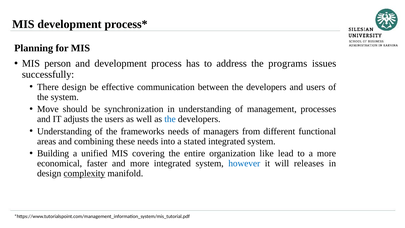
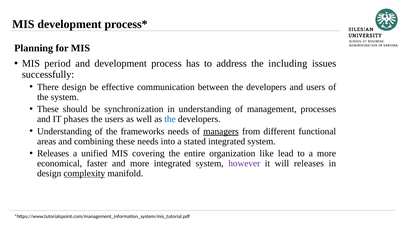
person: person -> period (58, 63)
programs: programs -> including (288, 63)
Move: Move -> These (48, 109)
adjusts: adjusts -> phases (76, 119)
managers underline: none -> present (221, 131)
Building: Building -> Releases (53, 153)
however colour: blue -> purple (244, 163)
